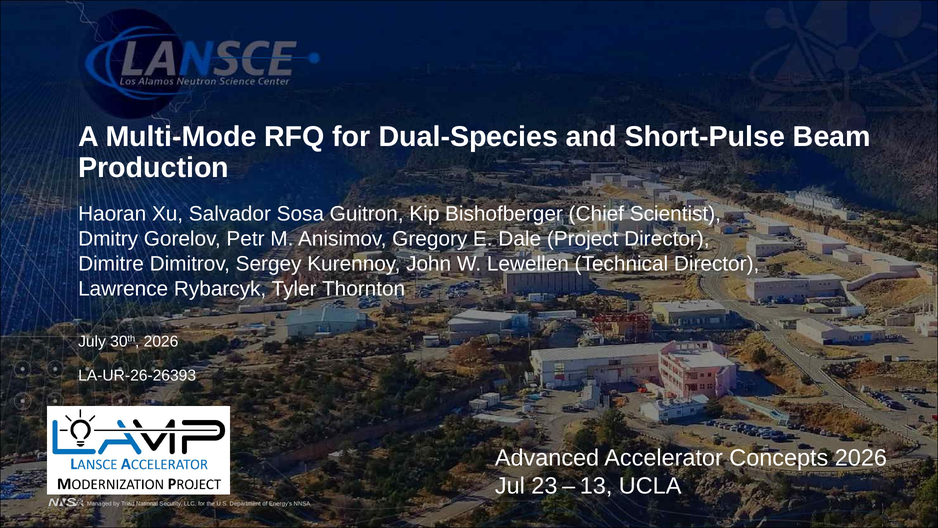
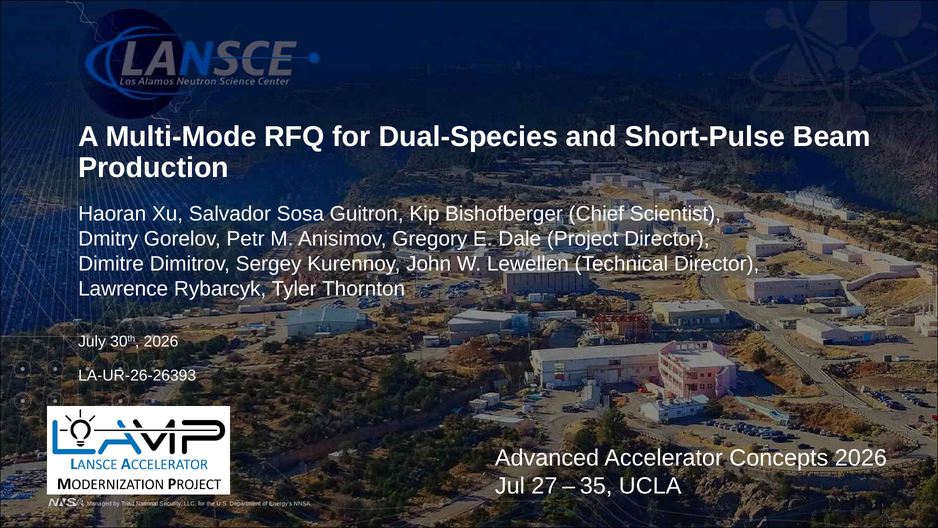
23: 23 -> 27 (544, 486)
13: 13 -> 35 (596, 486)
